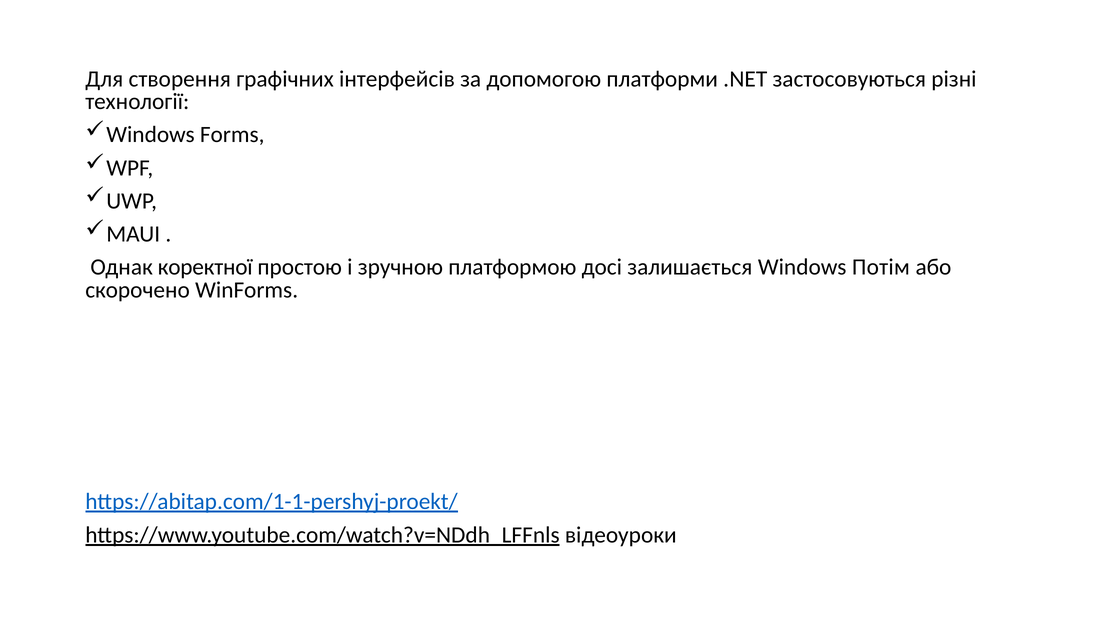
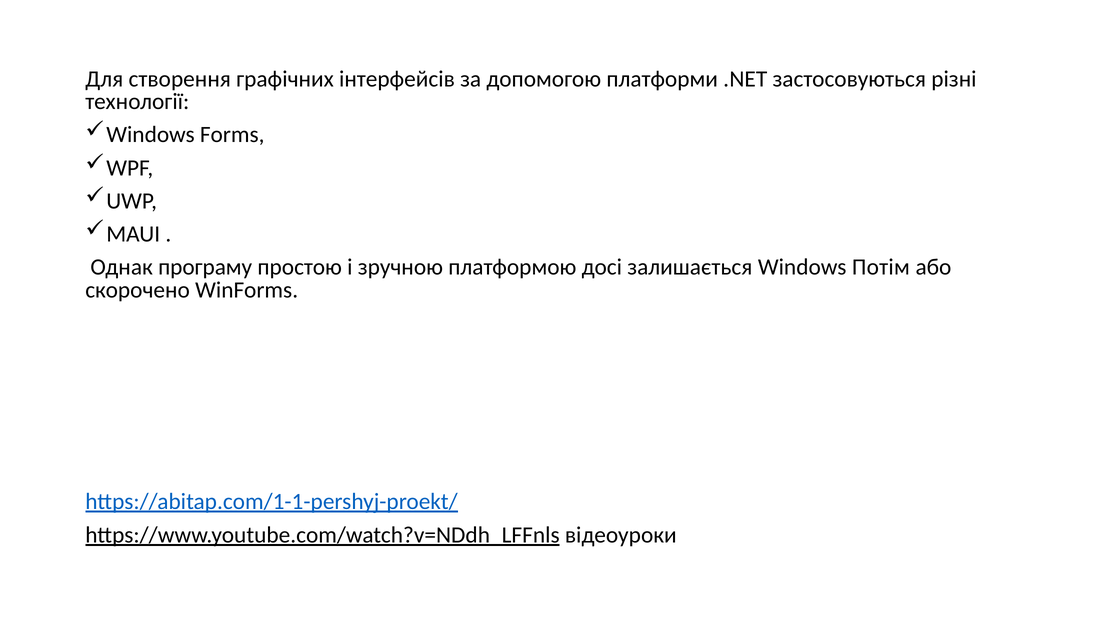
коректної: коректної -> програму (205, 267)
